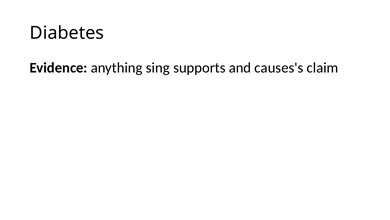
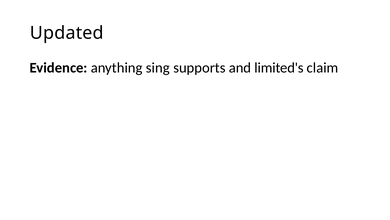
Diabetes: Diabetes -> Updated (67, 33)
causes's: causes's -> limited's (279, 68)
